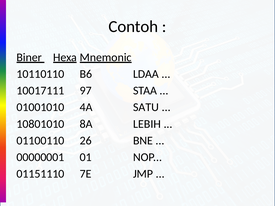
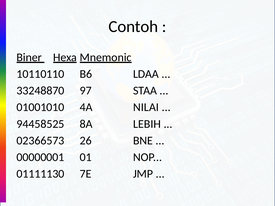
10017111: 10017111 -> 33248870 (40, 91)
SATU: SATU -> NILAI (146, 107)
10801010: 10801010 -> 94458525 (40, 124)
01100110: 01100110 -> 02366573 (40, 141)
01151110: 01151110 -> 01111130 (40, 174)
